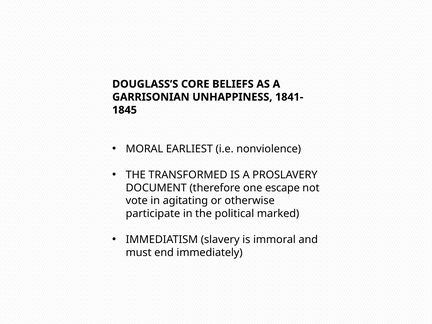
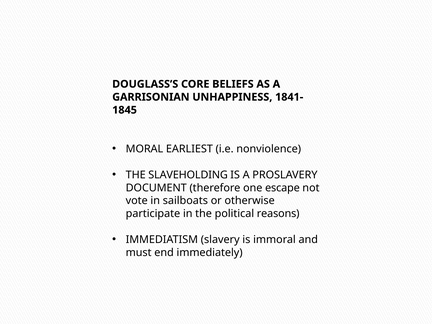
TRANSFORMED: TRANSFORMED -> SLAVEHOLDING (188, 175)
agitating: agitating -> sailboats (185, 201)
marked: marked -> reasons (278, 214)
